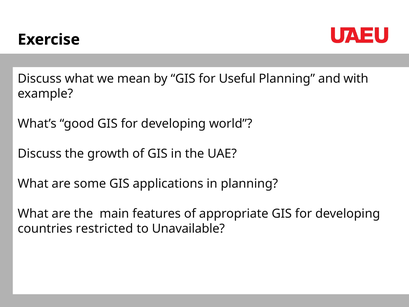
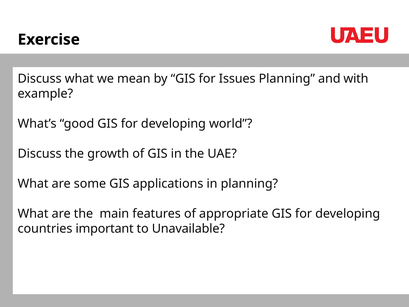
Useful: Useful -> Issues (237, 79)
restricted: restricted -> important (105, 228)
